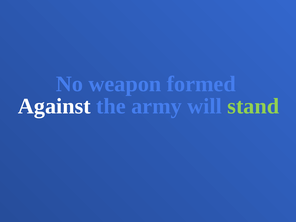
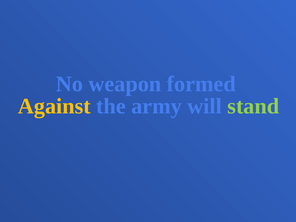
Against colour: white -> yellow (54, 106)
